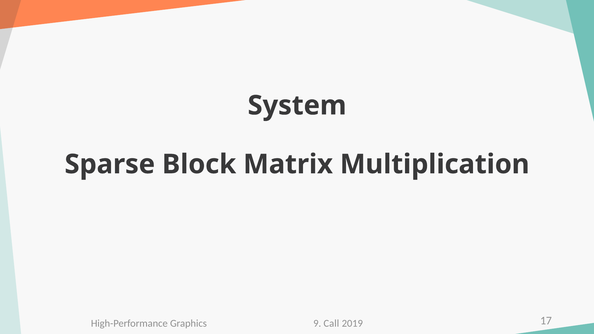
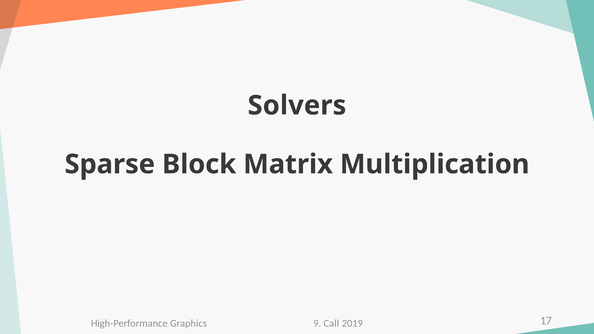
System: System -> Solvers (297, 106)
